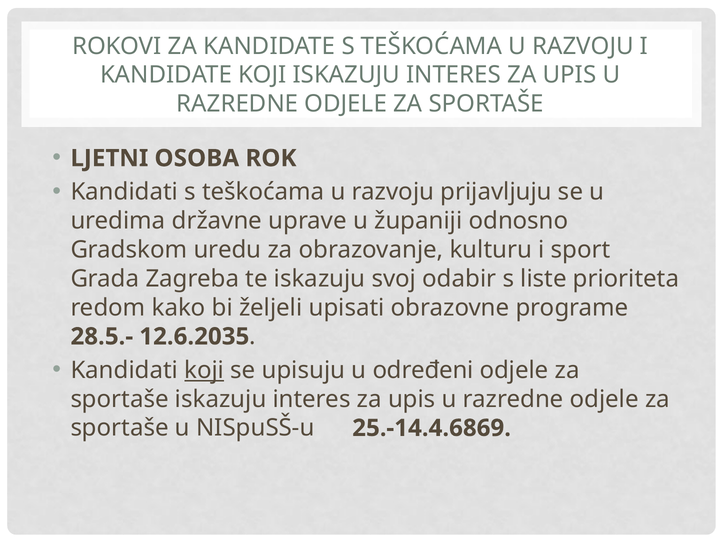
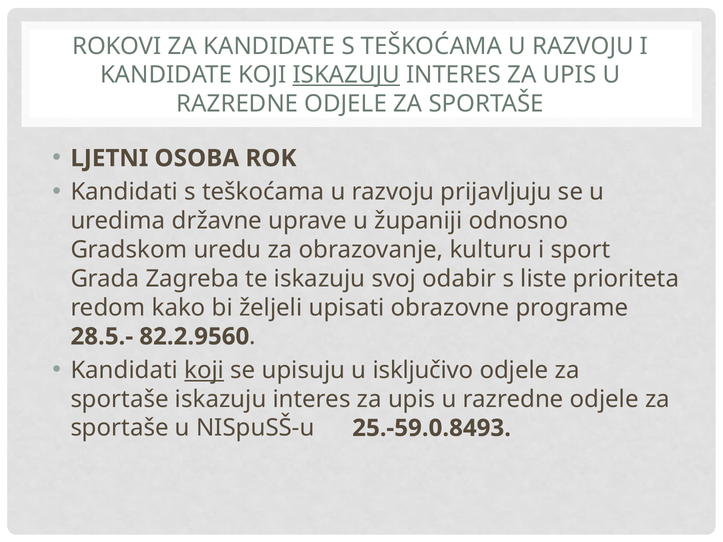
ISKAZUJU underline: none -> present (346, 75)
12.6.2035: 12.6.2035 -> 82.2.9560 (194, 337)
određeni: određeni -> isključivo (423, 370)
25.-14.4.6869: 25.-14.4.6869 -> 25.-59.0.8493 (432, 428)
